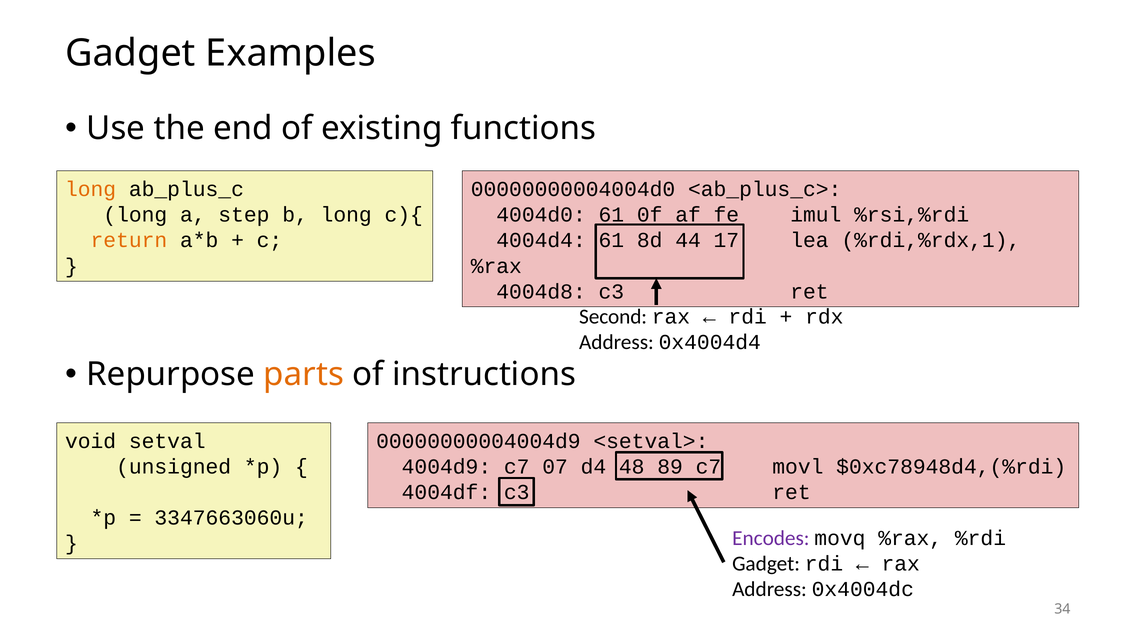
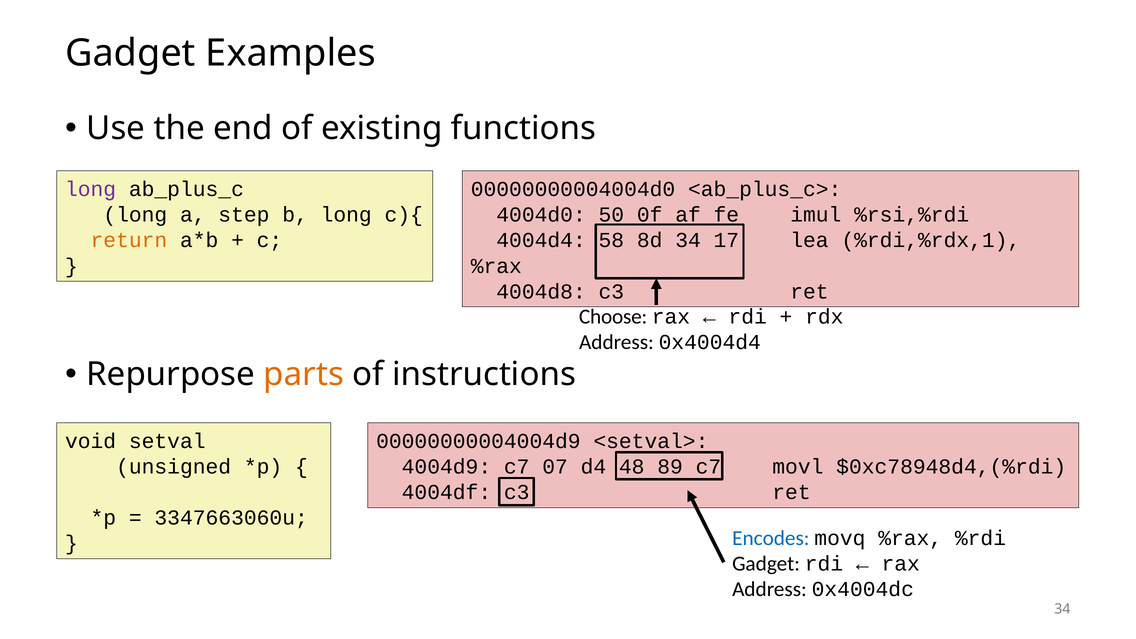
long colour: orange -> purple (91, 189)
4004d0 61: 61 -> 50 (611, 215)
4004d4 61: 61 -> 58 (611, 240)
8d 44: 44 -> 34 (688, 240)
Second: Second -> Choose (613, 317)
Encodes colour: purple -> blue (771, 538)
